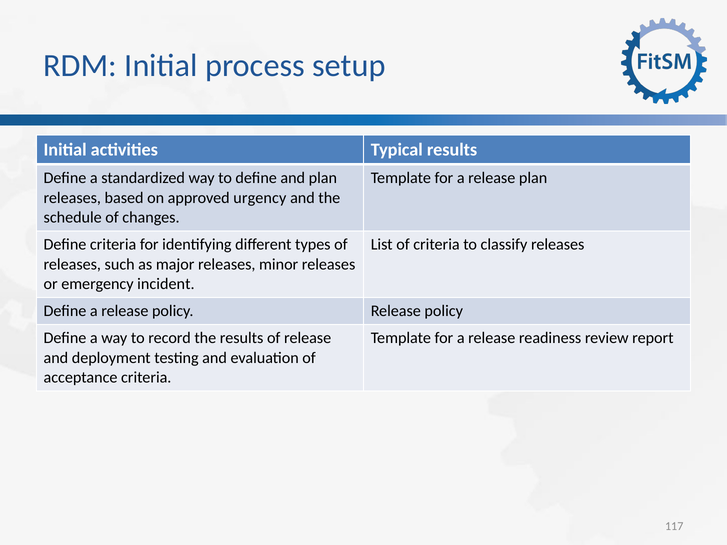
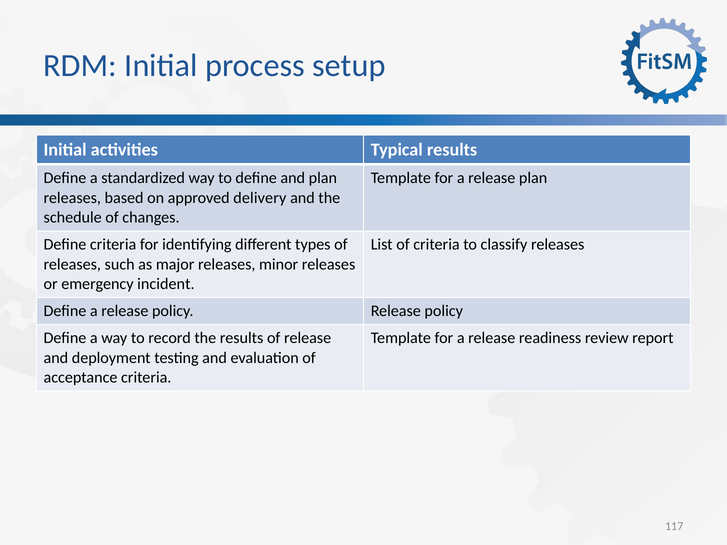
urgency: urgency -> delivery (260, 198)
